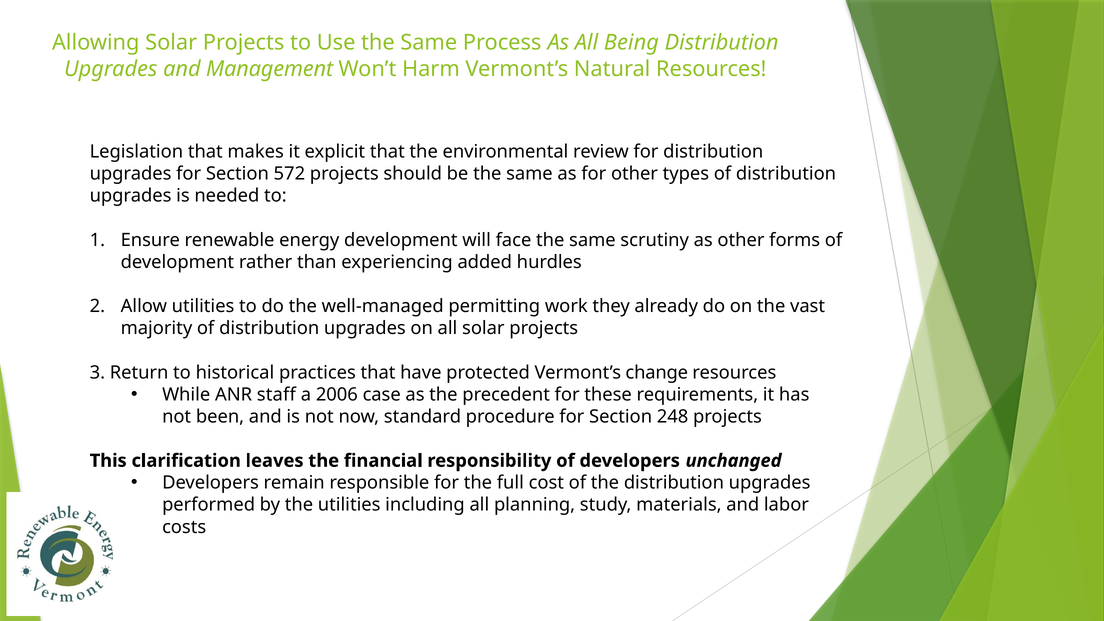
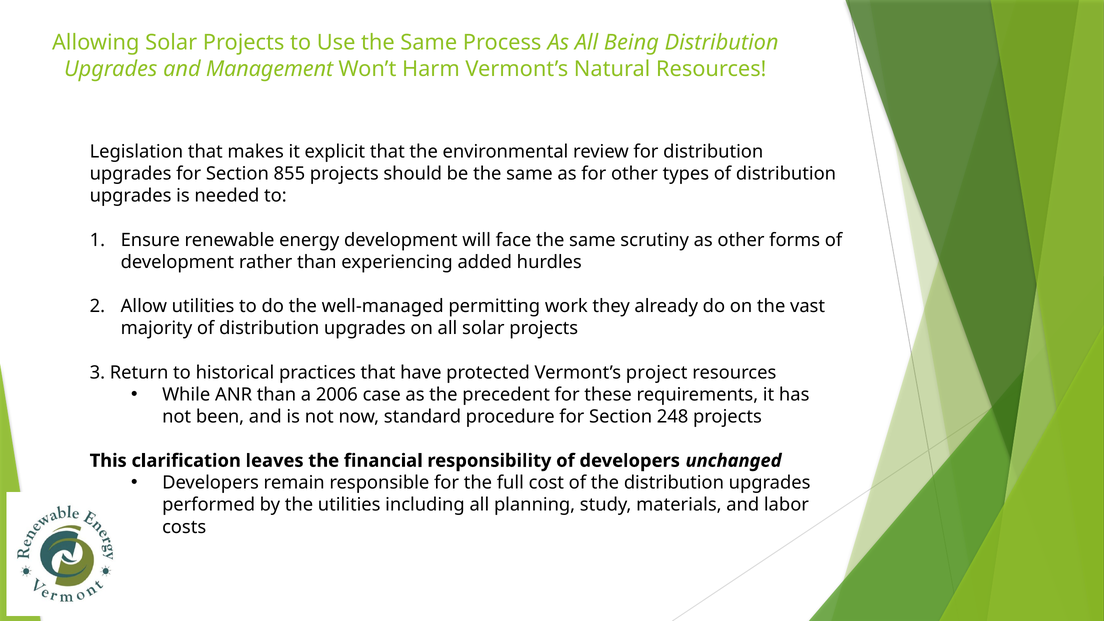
572: 572 -> 855 (289, 174)
change: change -> project (657, 372)
ANR staff: staff -> than (276, 395)
